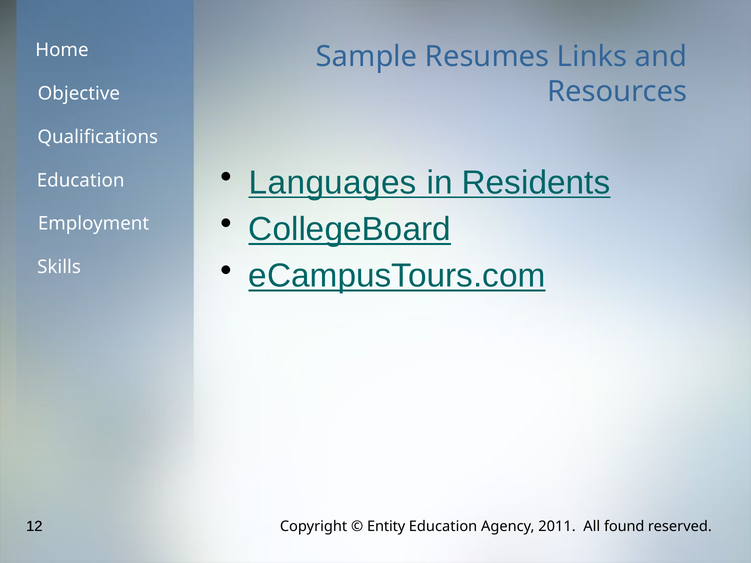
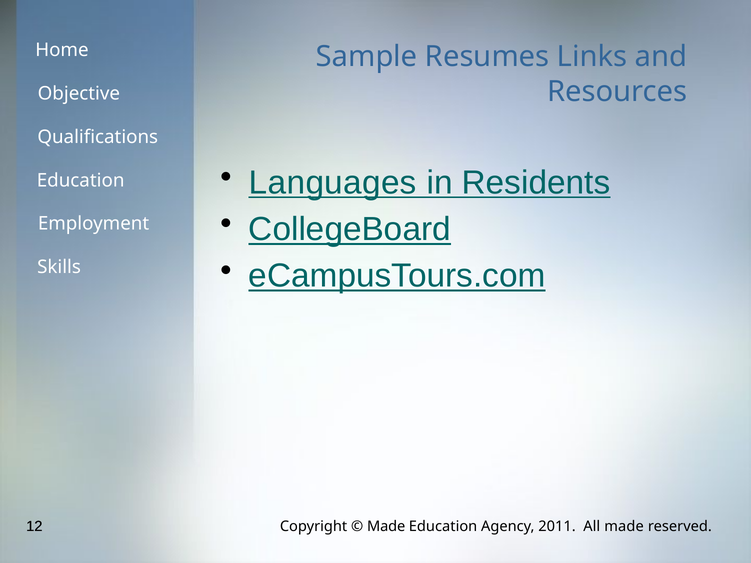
Entity: Entity -> Made (386, 526)
All found: found -> made (624, 526)
